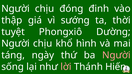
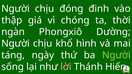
sướng: sướng -> chóng (75, 20)
tuyệt: tuyệt -> ngàn (13, 32)
Người colour: pink -> light green (116, 55)
